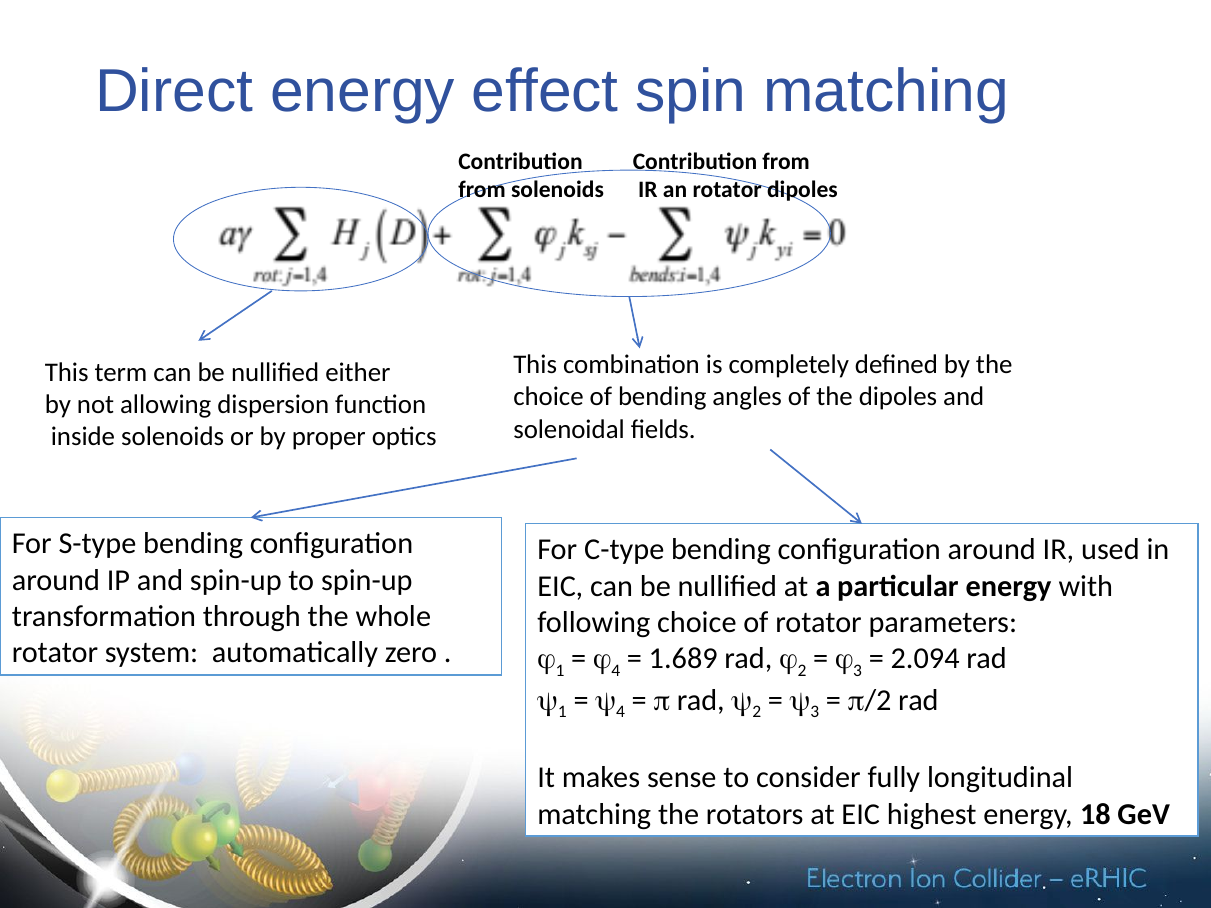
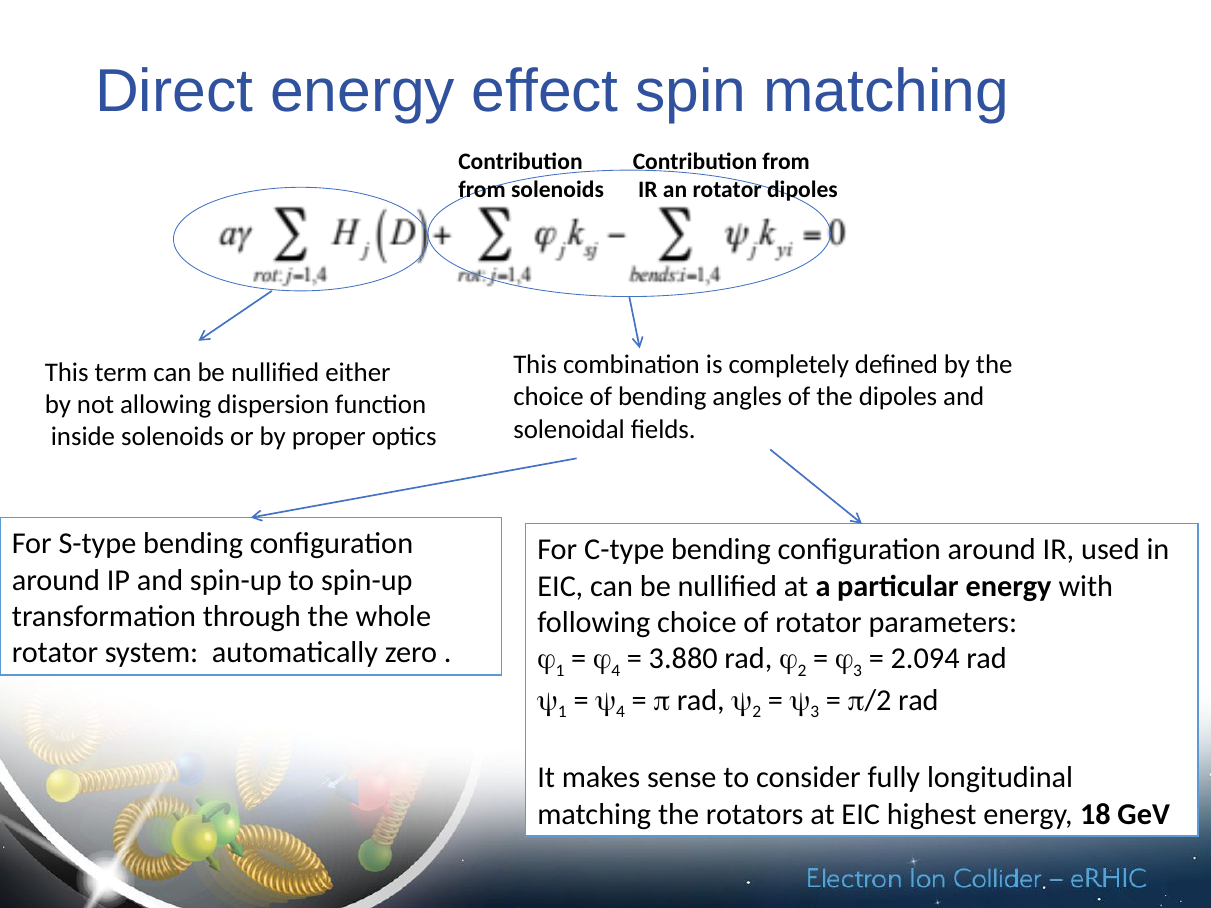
1.689: 1.689 -> 3.880 (683, 659)
